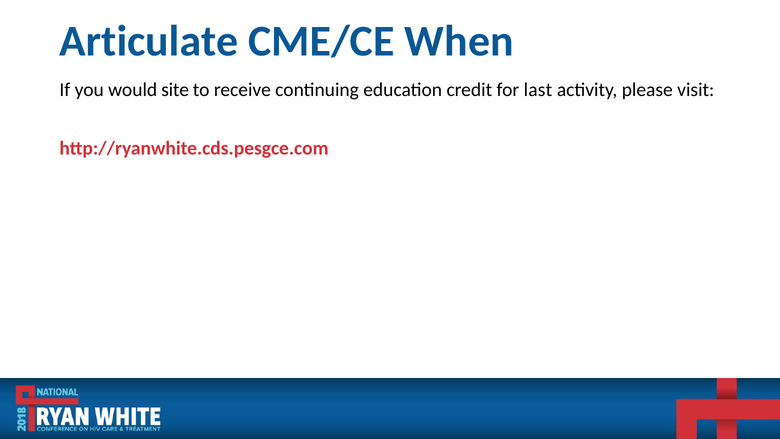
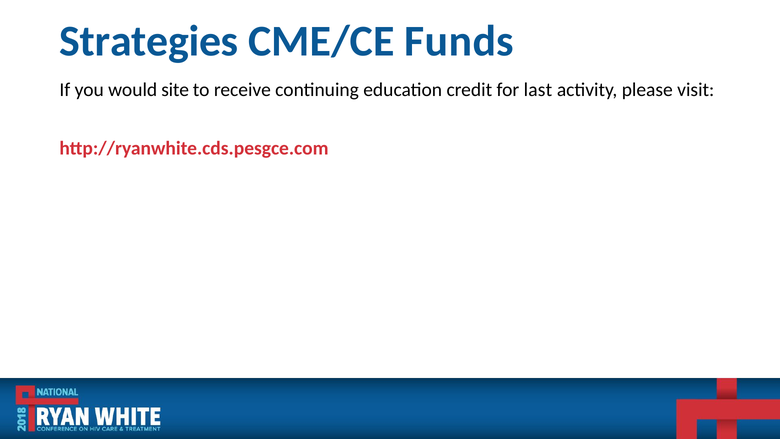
Articulate: Articulate -> Strategies (149, 41)
When: When -> Funds (459, 41)
